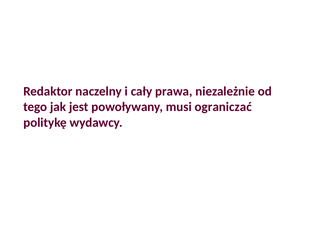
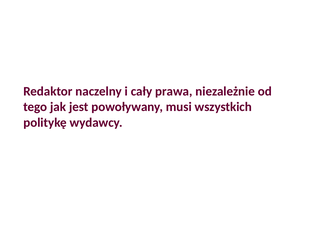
ograniczać: ograniczać -> wszystkich (223, 107)
